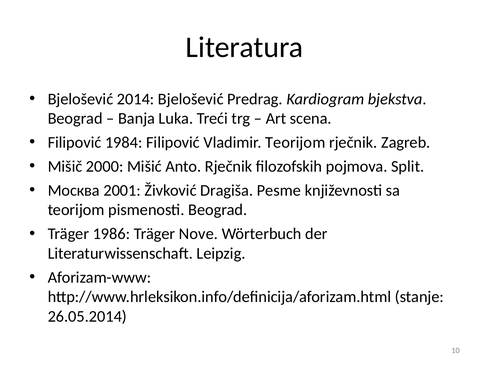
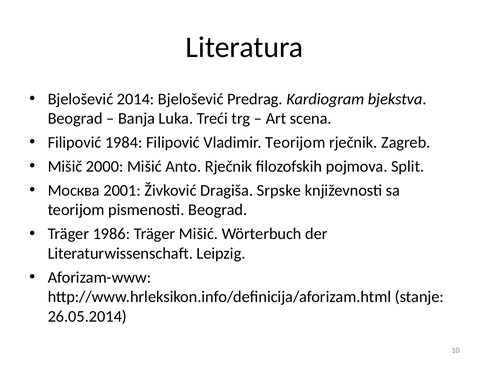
Pesme: Pesme -> Srpske (279, 190)
Träger Nove: Nove -> Mišić (199, 234)
